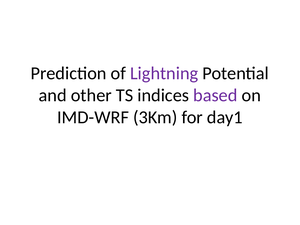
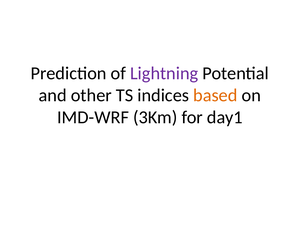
based colour: purple -> orange (215, 95)
